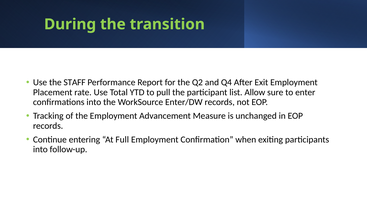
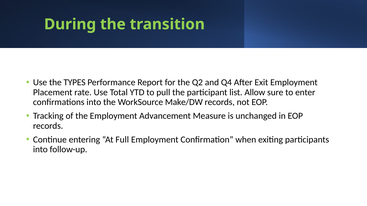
STAFF: STAFF -> TYPES (75, 83)
Enter/DW: Enter/DW -> Make/DW (184, 102)
